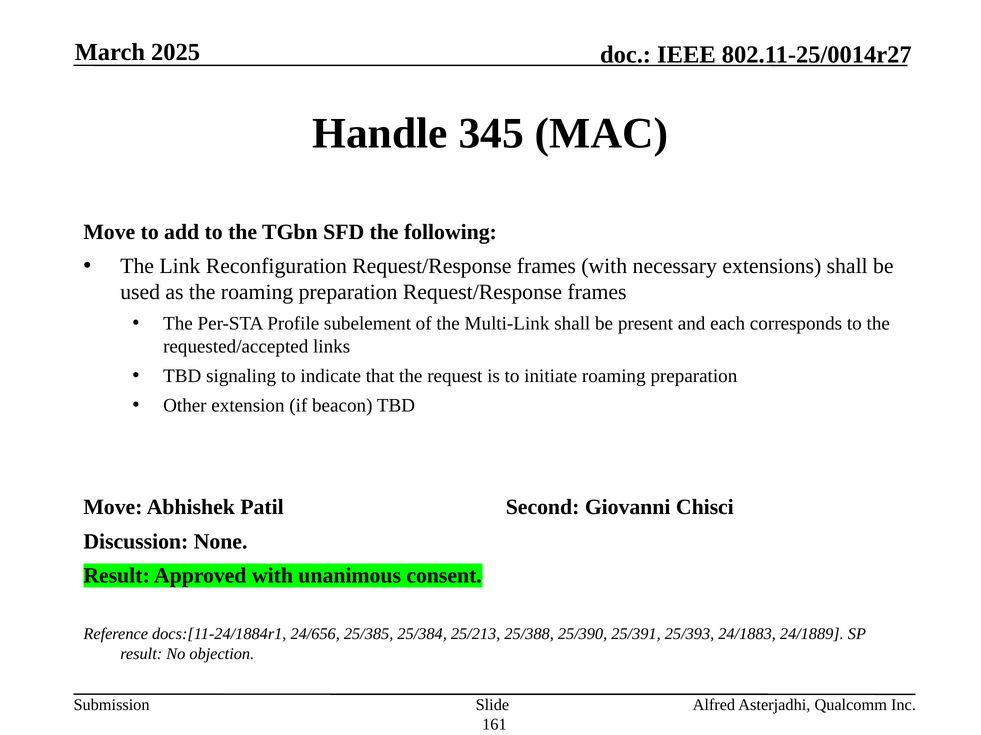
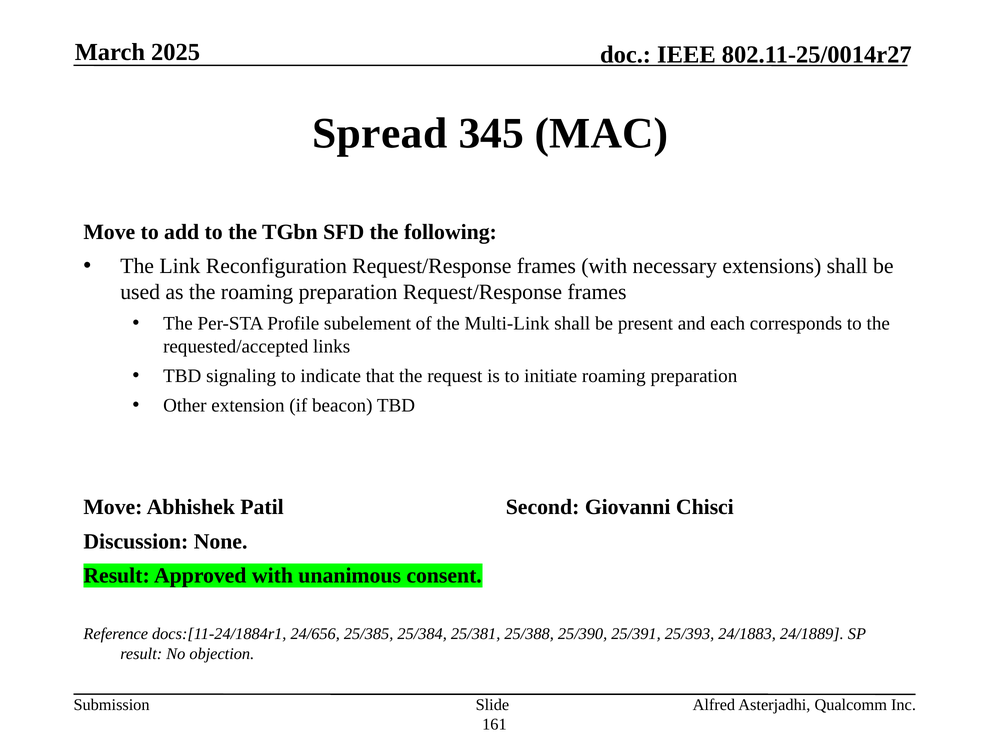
Handle: Handle -> Spread (380, 134)
25/213: 25/213 -> 25/381 (476, 635)
